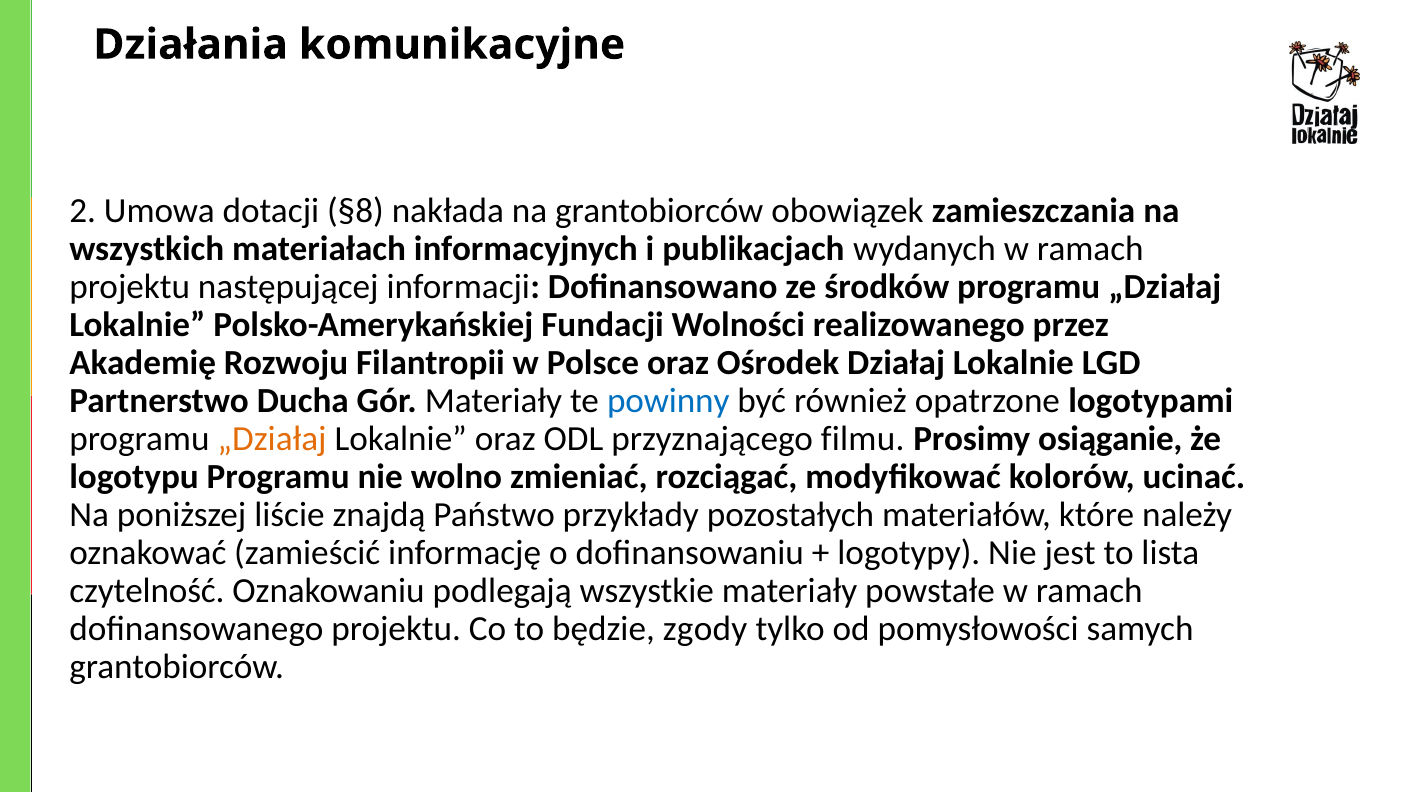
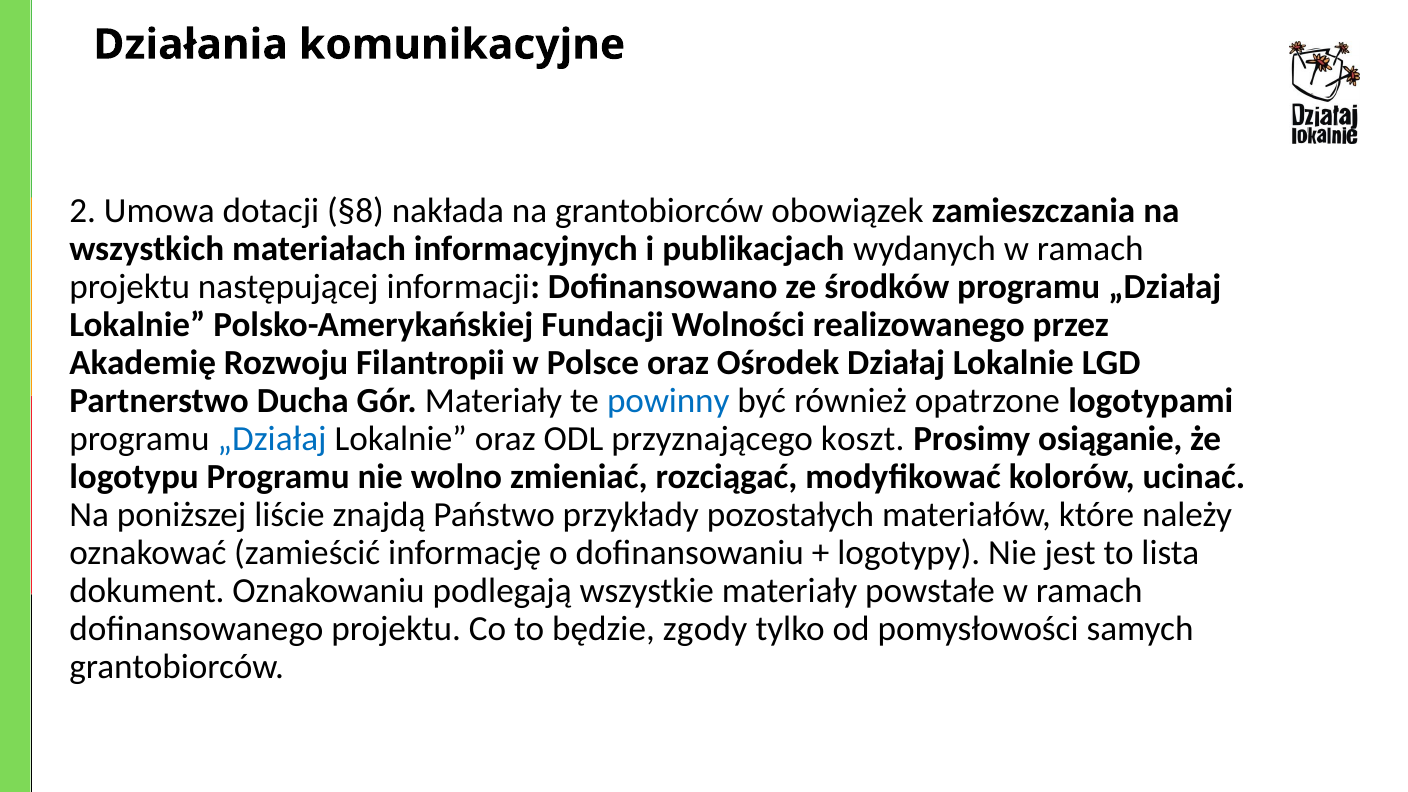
„Działaj colour: orange -> blue (272, 438)
filmu: filmu -> koszt (863, 438)
czytelność: czytelność -> dokument (147, 590)
